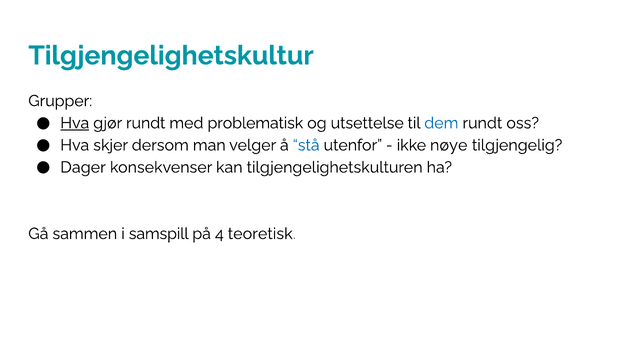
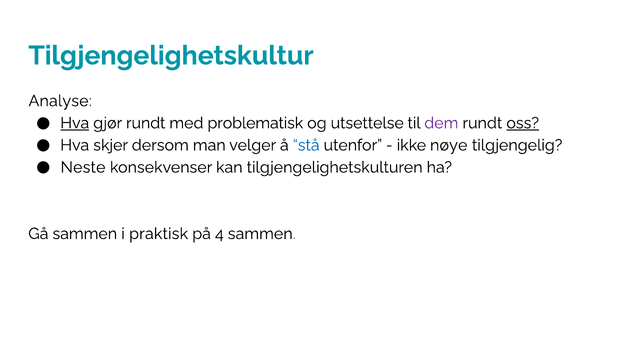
Grupper: Grupper -> Analyse (60, 101)
dem colour: blue -> purple (441, 123)
oss underline: none -> present (523, 123)
Dager: Dager -> Neste (83, 167)
samspill: samspill -> praktisk (159, 233)
4 teoretisk: teoretisk -> sammen (262, 233)
